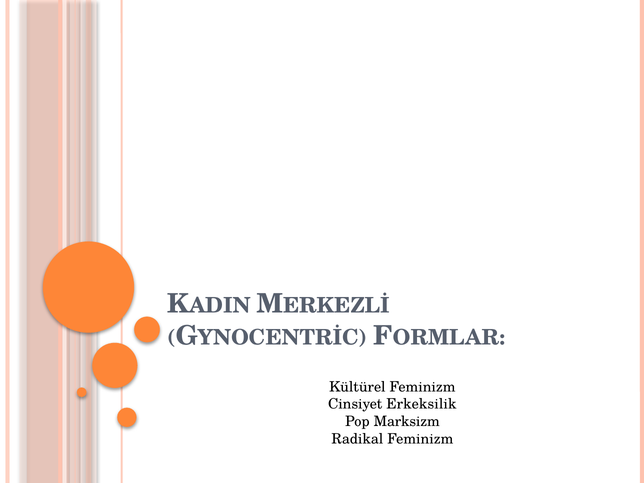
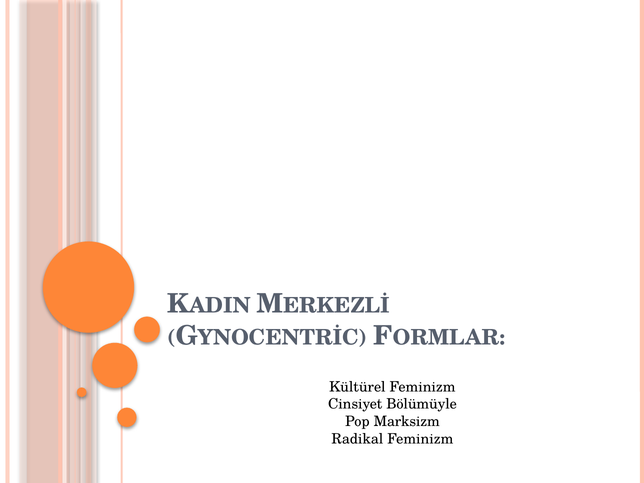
Erkeksilik: Erkeksilik -> Bölümüyle (422, 404)
